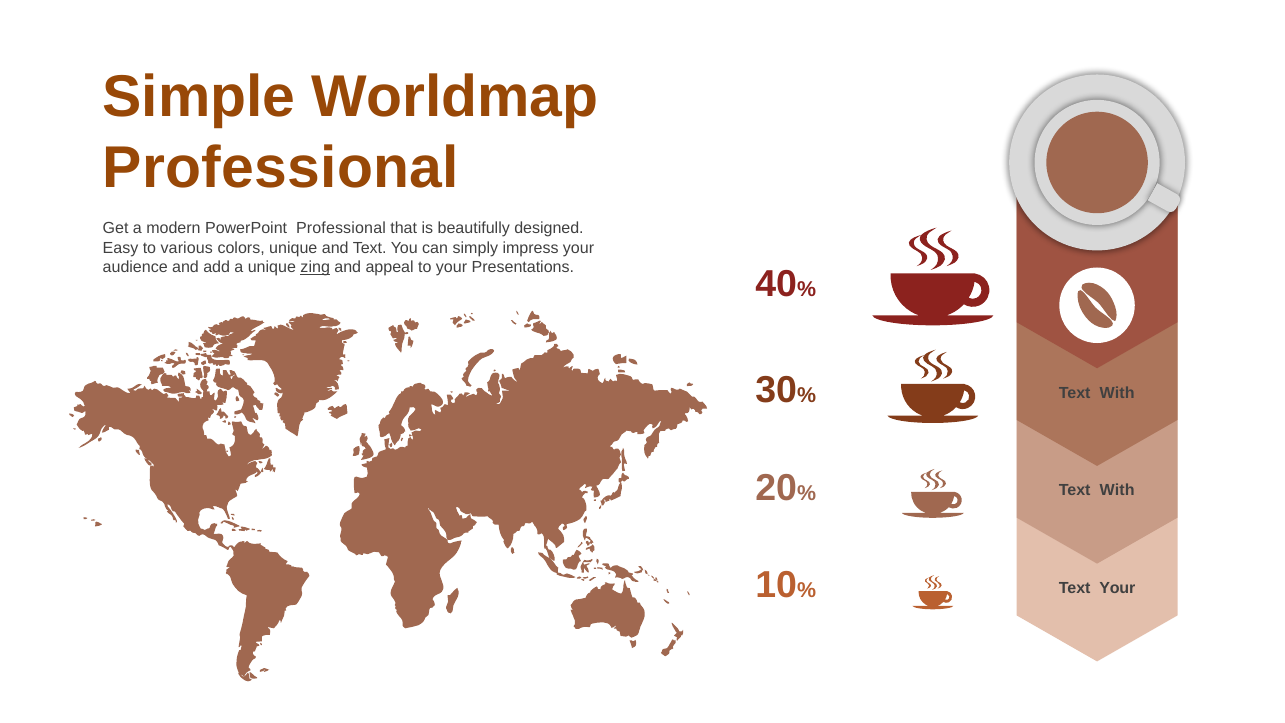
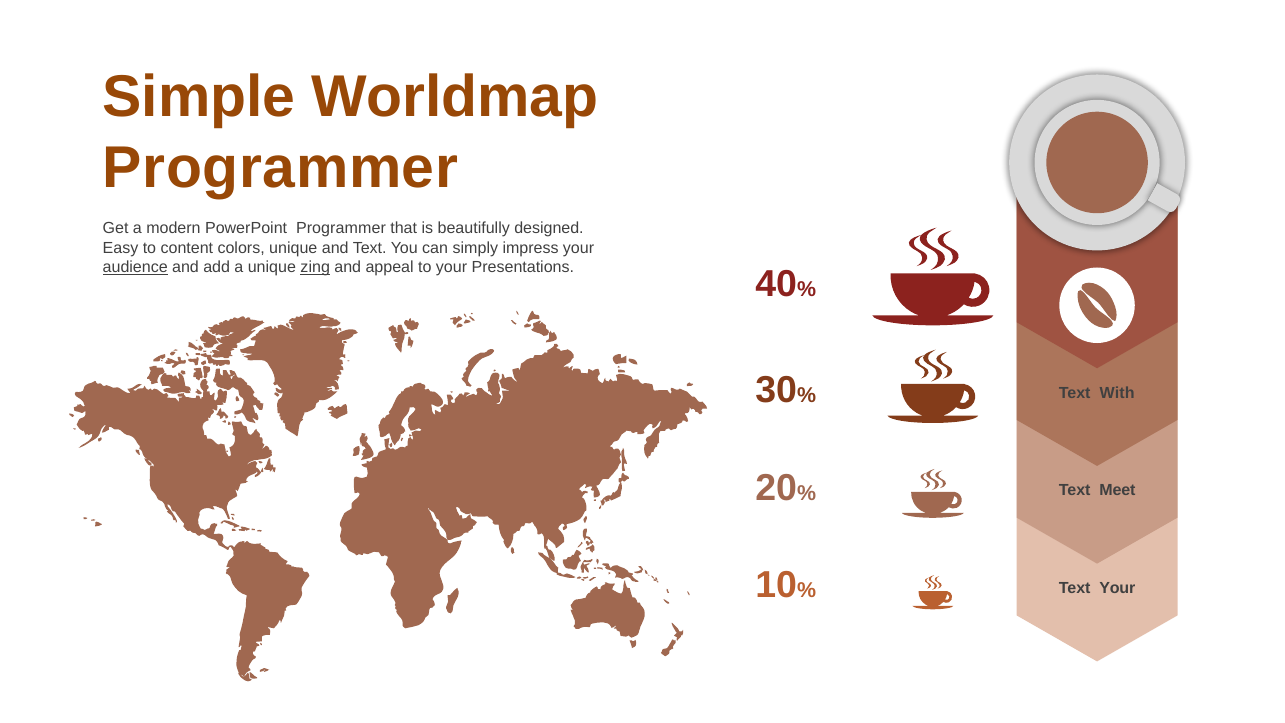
Professional: Professional -> Programmer (281, 168)
PowerPoint Professional: Professional -> Programmer (341, 229)
various: various -> content (187, 248)
audience underline: none -> present (135, 267)
With: With -> Meet (1117, 490)
